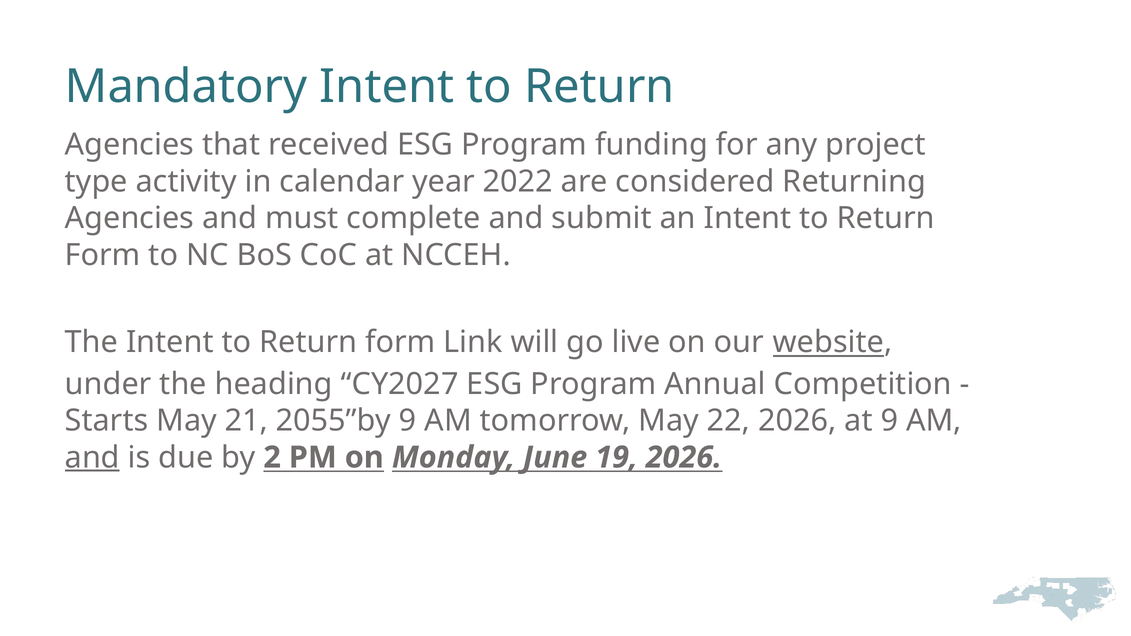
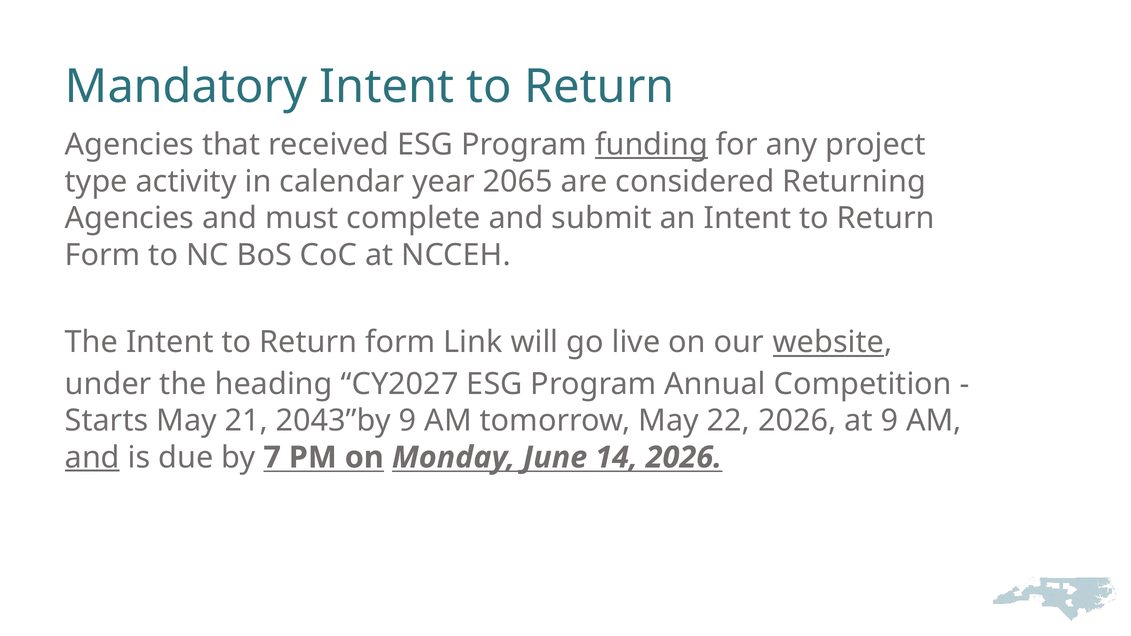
funding underline: none -> present (651, 145)
2022: 2022 -> 2065 (518, 182)
2055”by: 2055”by -> 2043”by (334, 421)
2: 2 -> 7 (272, 458)
19: 19 -> 14 (616, 458)
